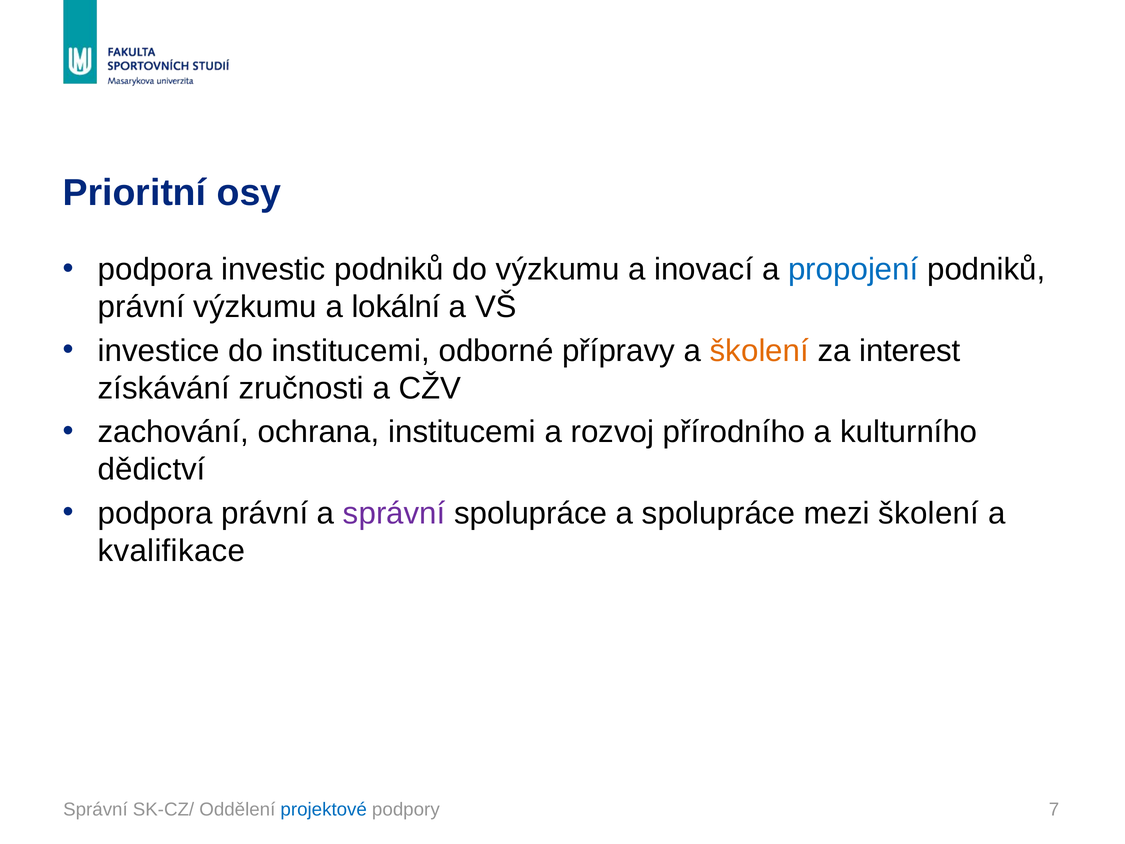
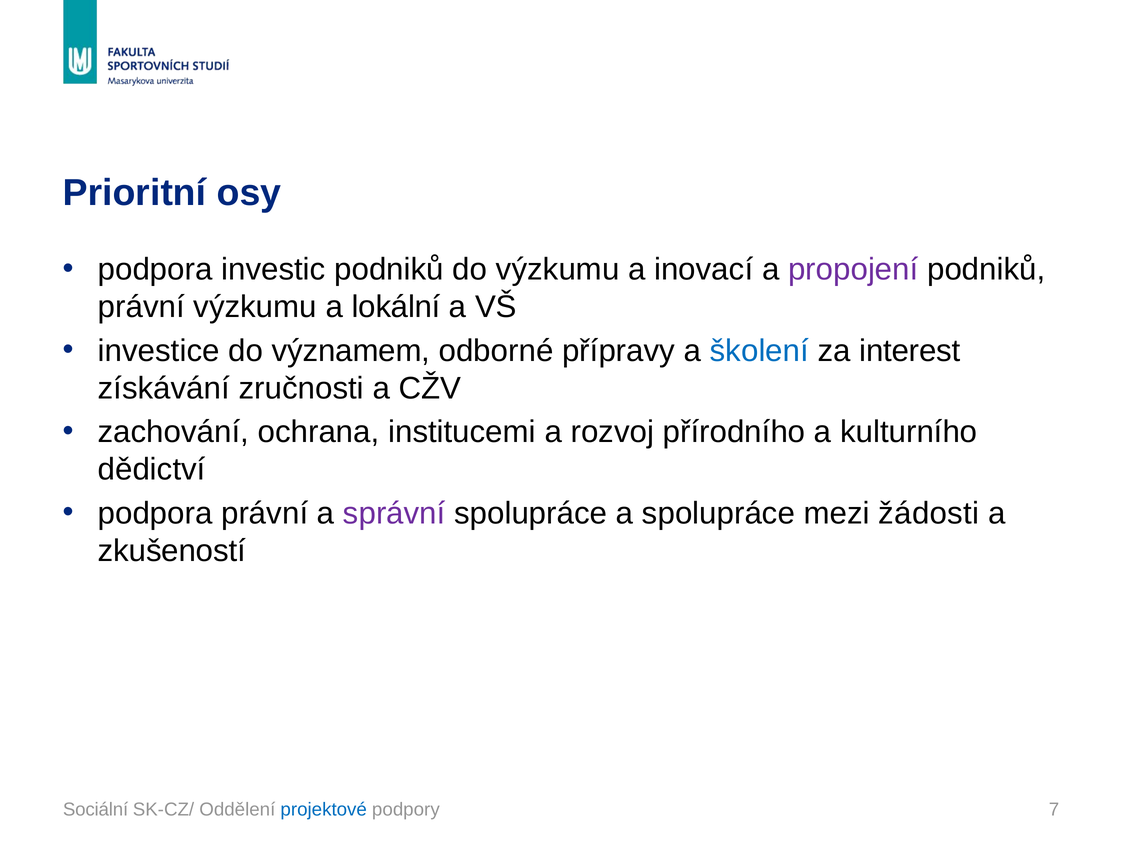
propojení colour: blue -> purple (853, 269)
do institucemi: institucemi -> významem (351, 351)
školení colour: orange -> blue (759, 351)
mezi školení: školení -> žádosti (929, 513)
kvalifikace: kvalifikace -> zkušeností (172, 551)
Správní: Správní -> Sociální (96, 809)
